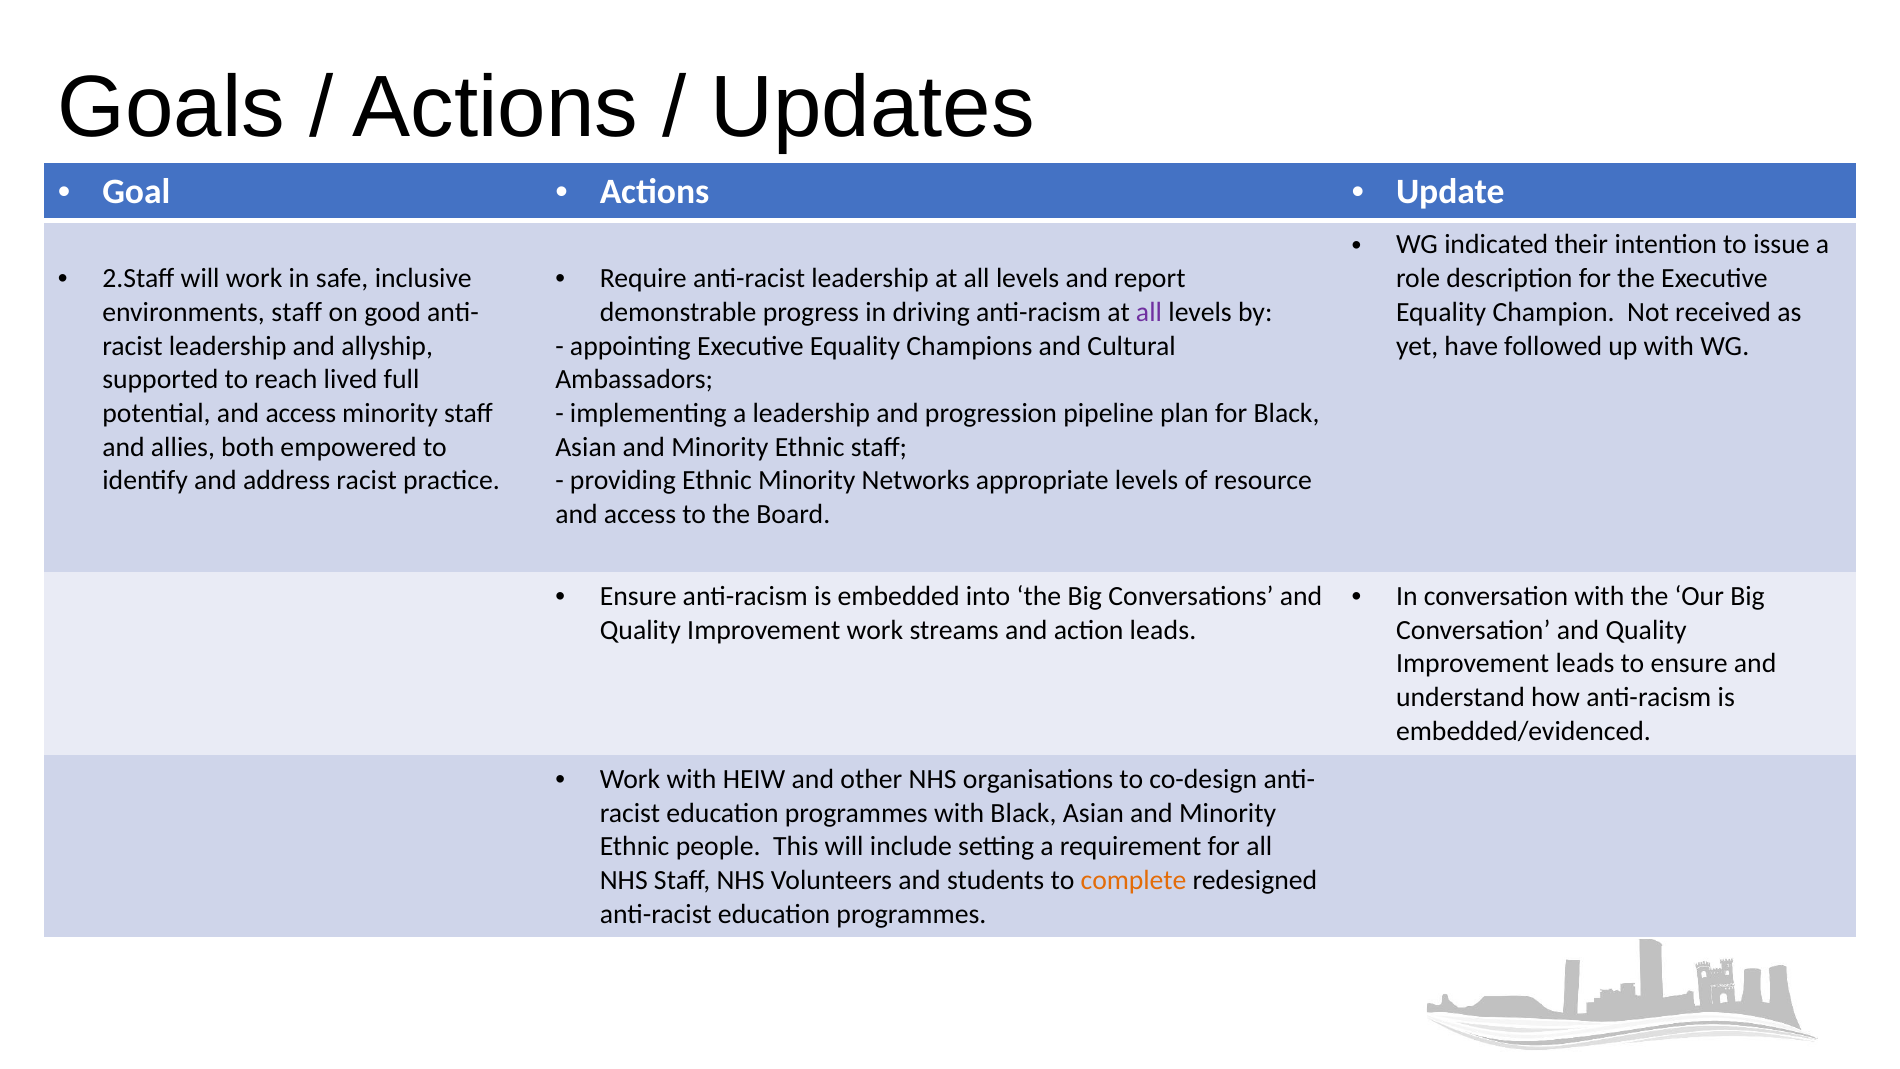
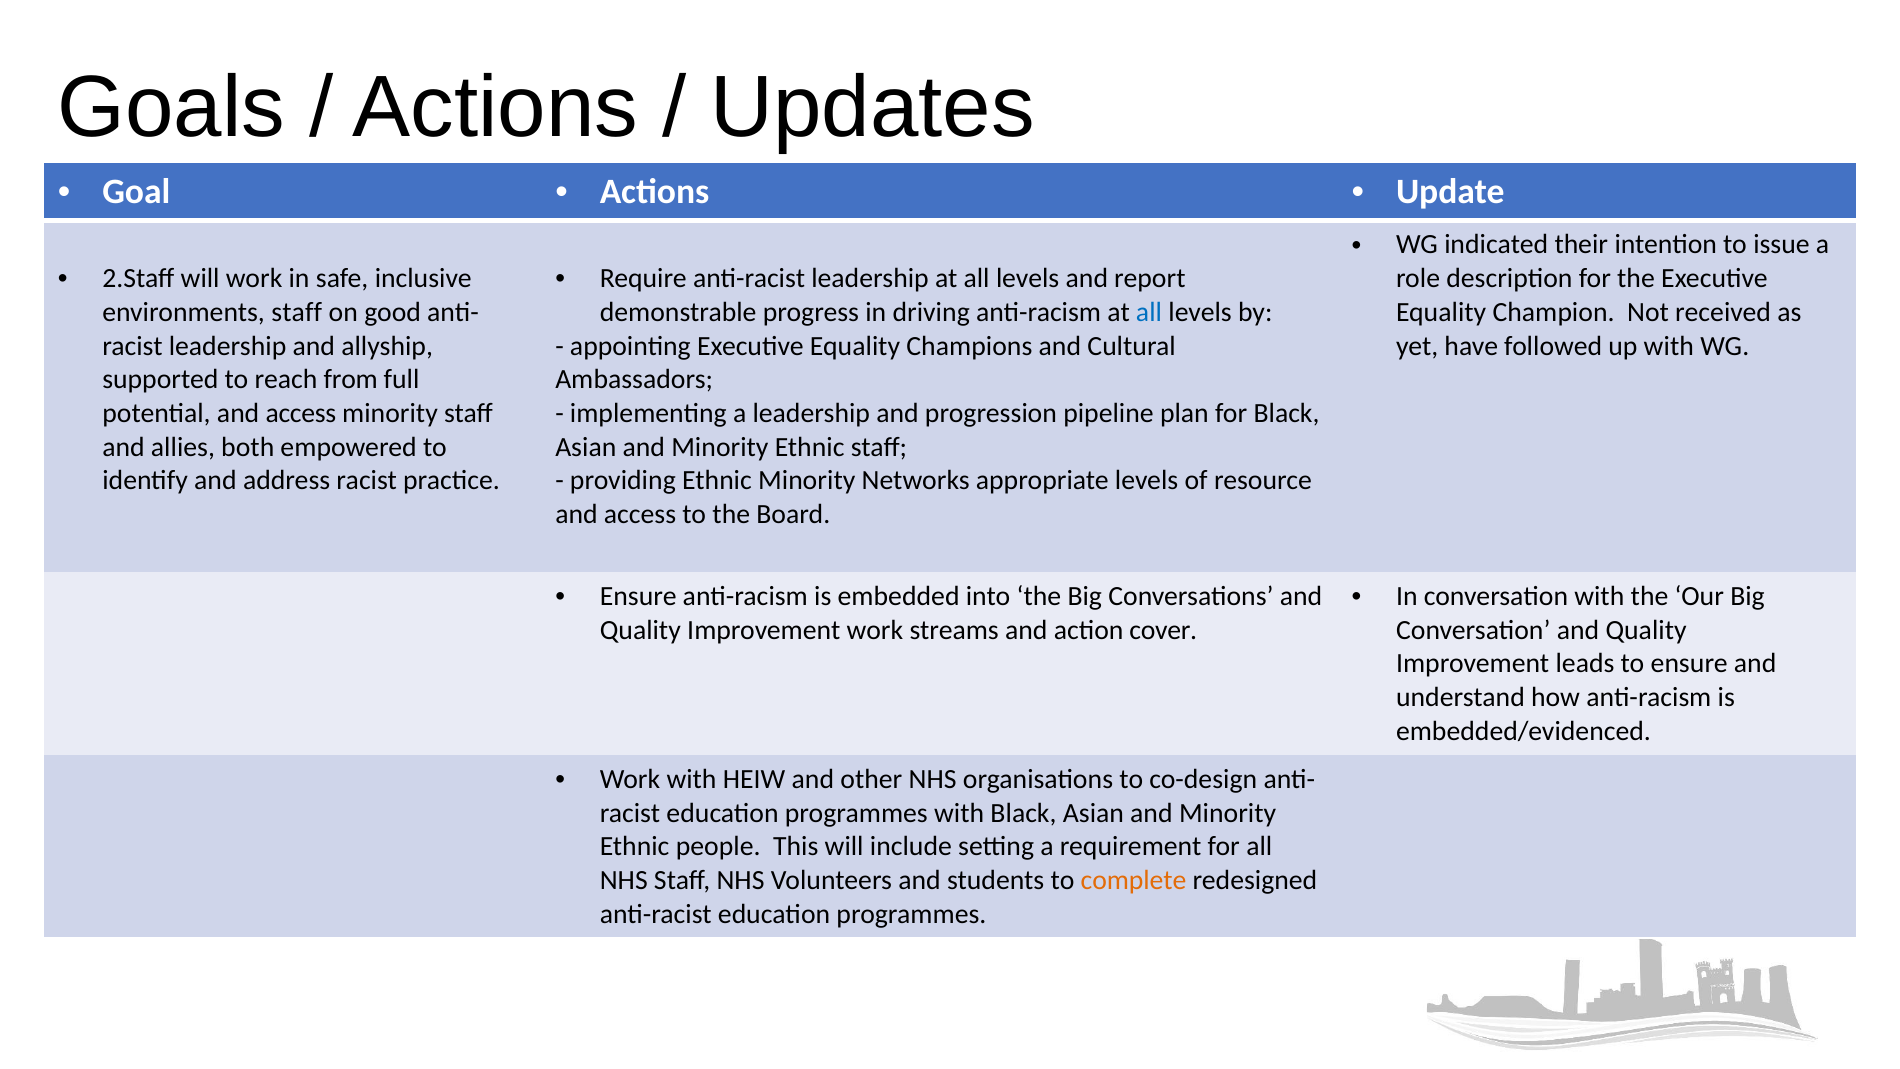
all colour: purple -> blue (1149, 312)
lived: lived -> from (351, 380)
action leads: leads -> cover (1163, 630)
